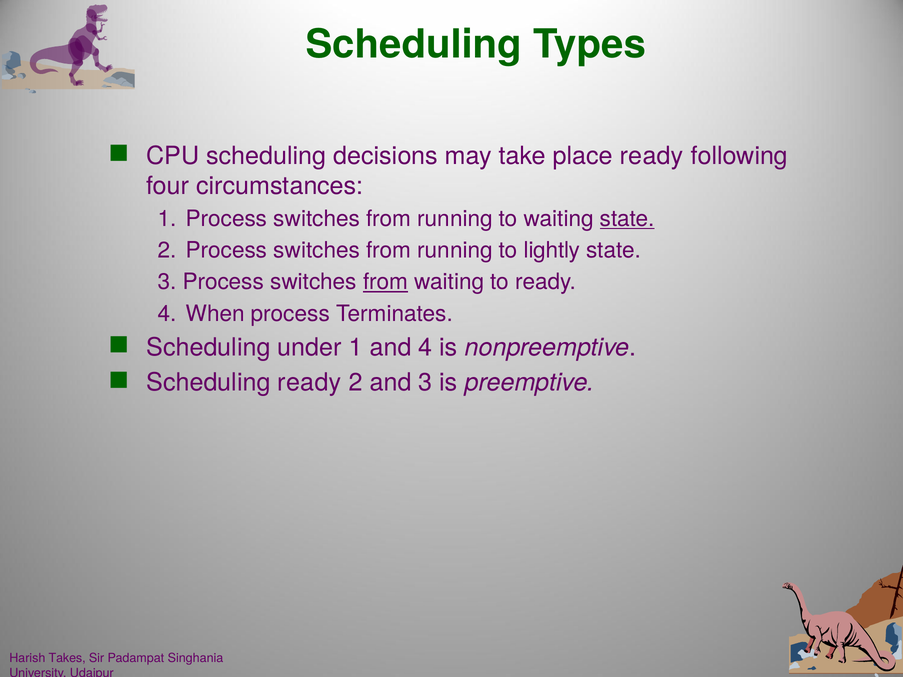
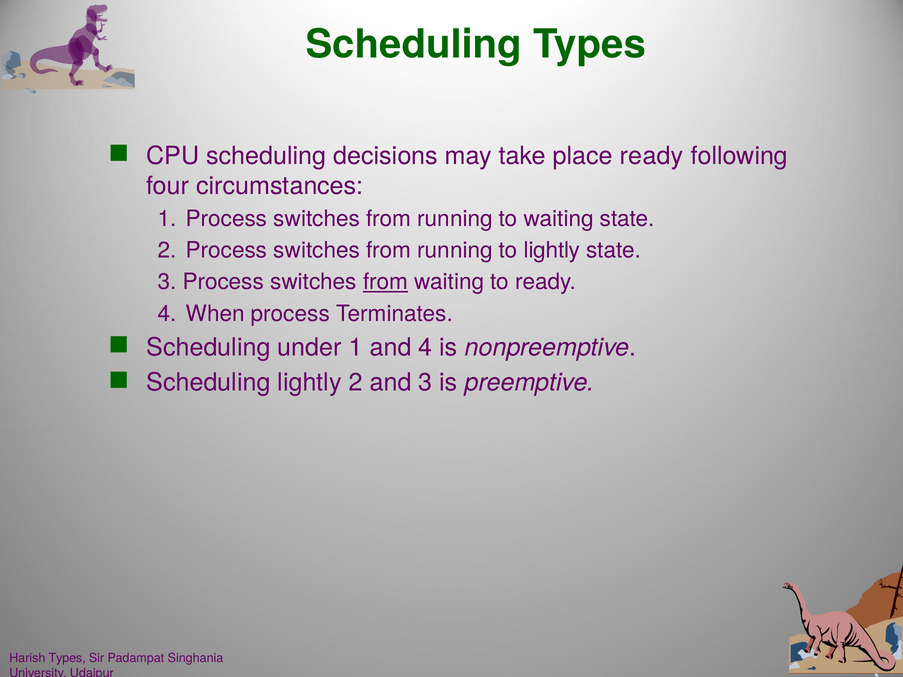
state underline: present -> none (627, 219)
Scheduling ready: ready -> lightly (310, 383)
Harish Takes: Takes -> Types (67, 658)
